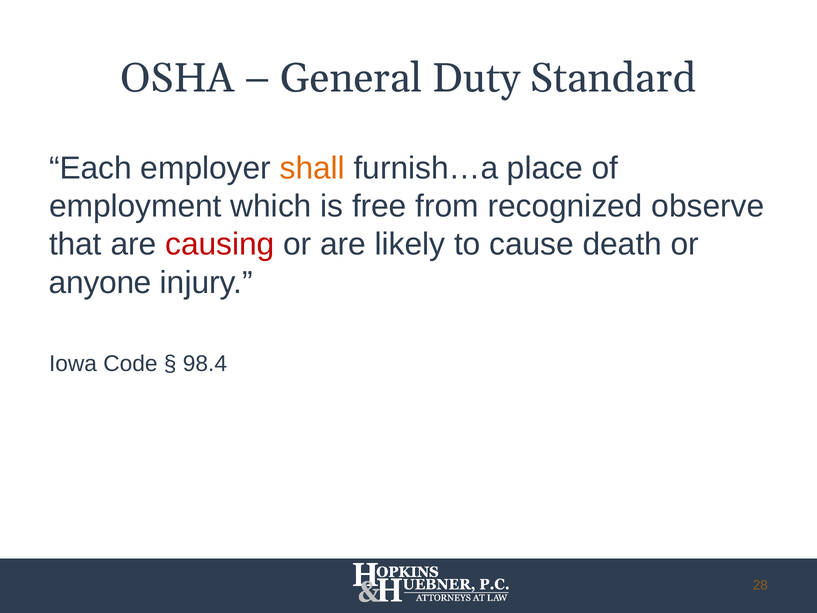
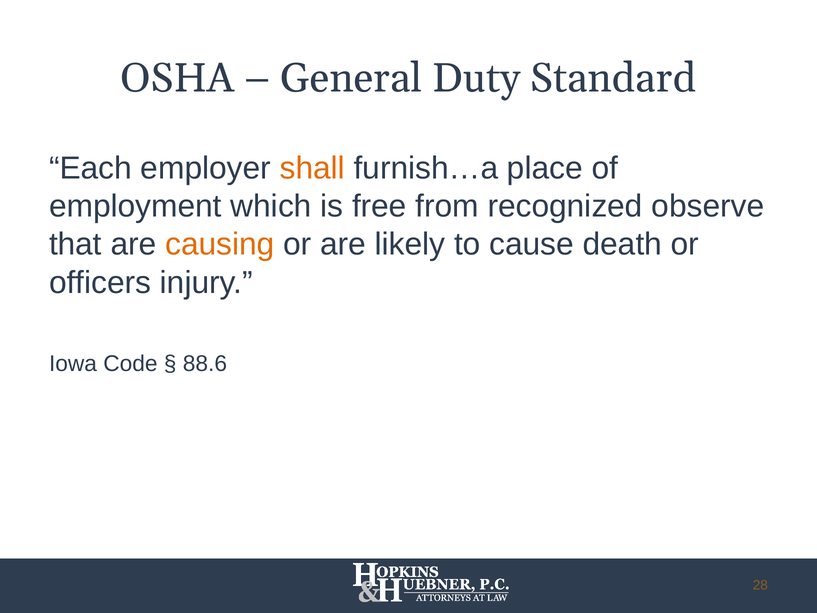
causing colour: red -> orange (220, 244)
anyone: anyone -> officers (100, 282)
98.4: 98.4 -> 88.6 (205, 363)
